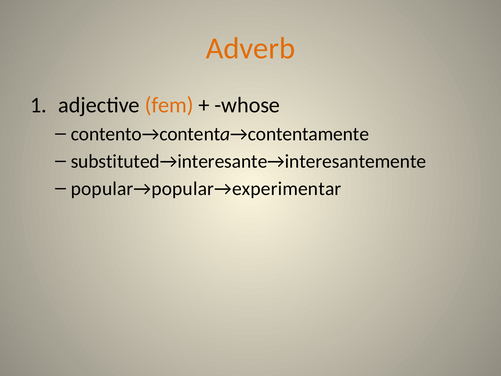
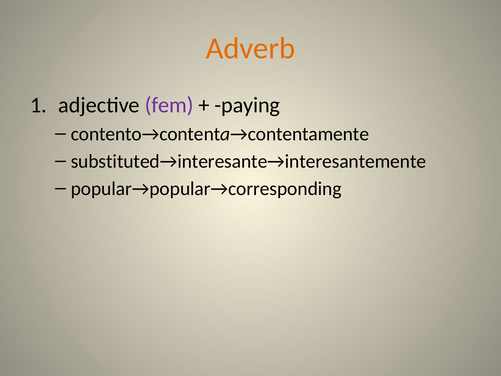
fem colour: orange -> purple (169, 105)
whose: whose -> paying (247, 105)
popular→popular→experimentar: popular→popular→experimentar -> popular→popular→corresponding (206, 188)
